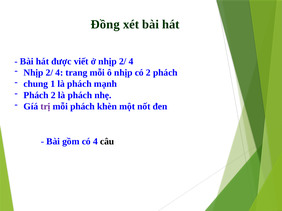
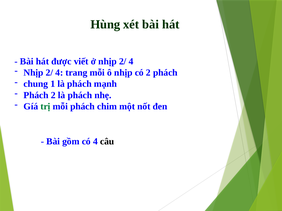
Đồng: Đồng -> Hùng (105, 24)
trị colour: purple -> green (45, 107)
khèn: khèn -> chim (107, 107)
